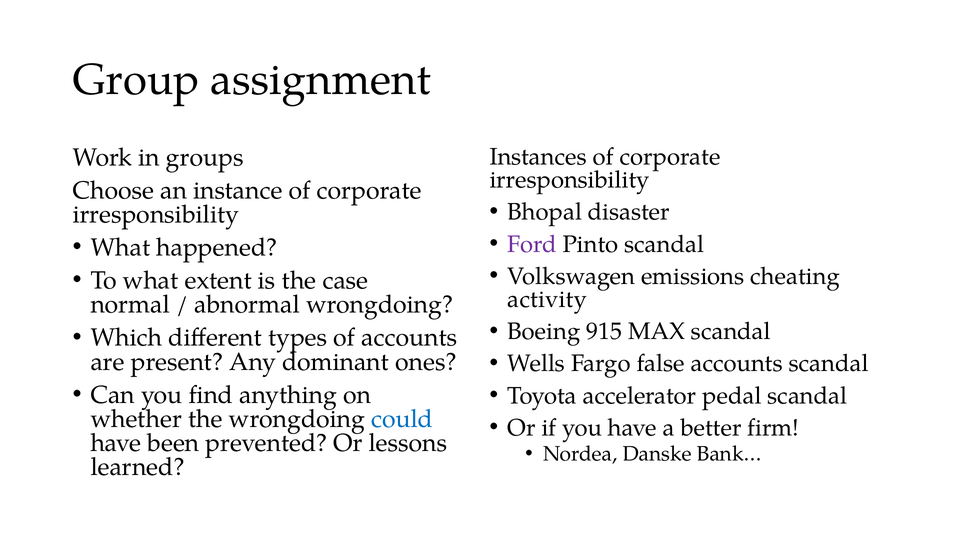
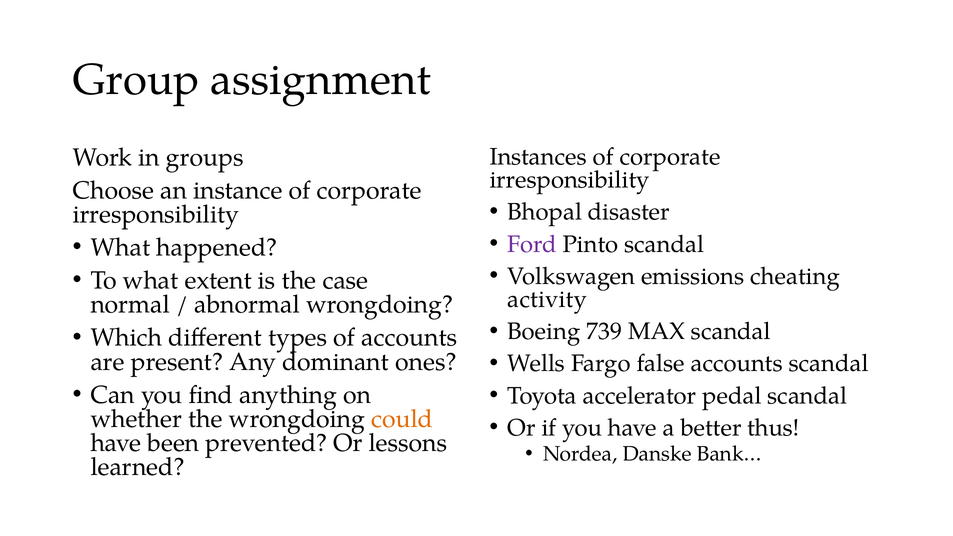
915: 915 -> 739 (604, 332)
could colour: blue -> orange (402, 419)
firm: firm -> thus (773, 428)
